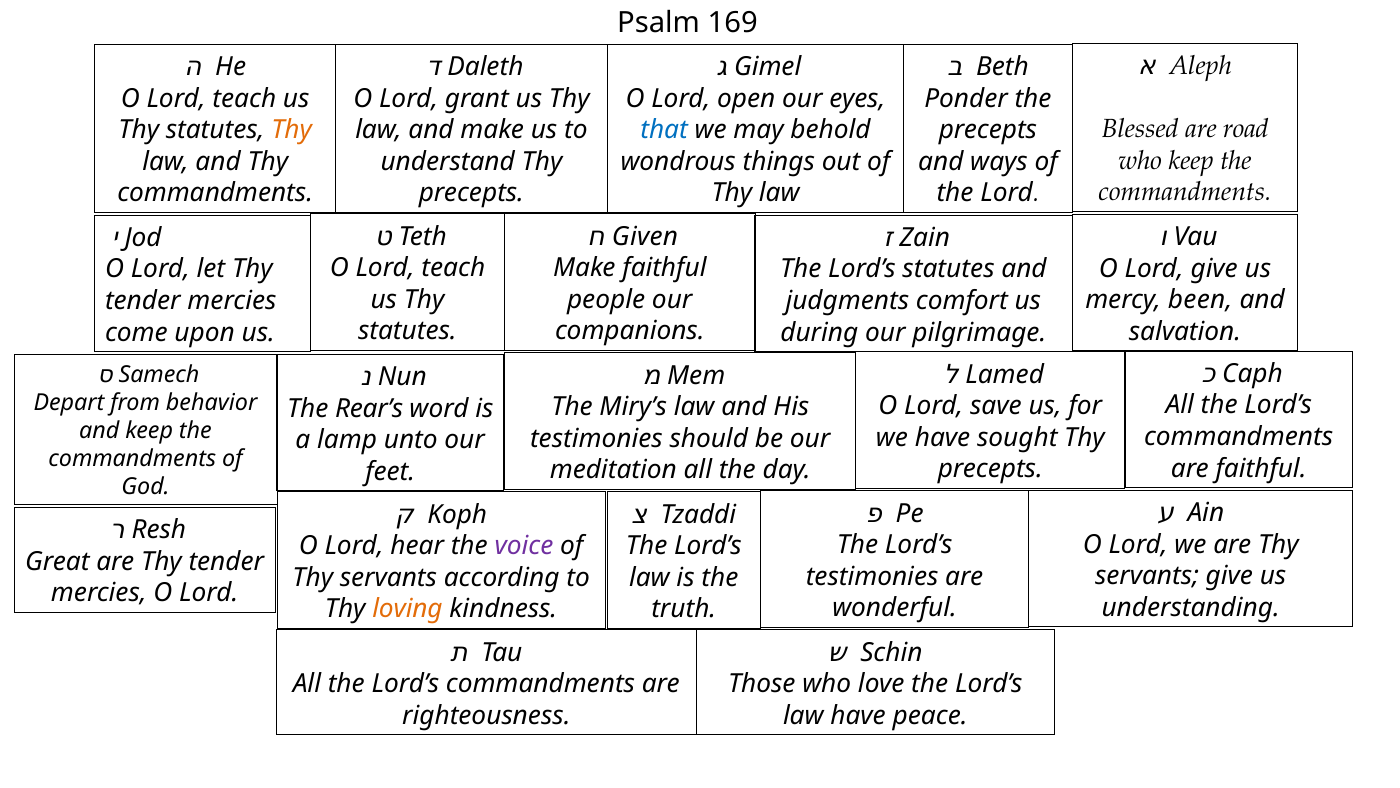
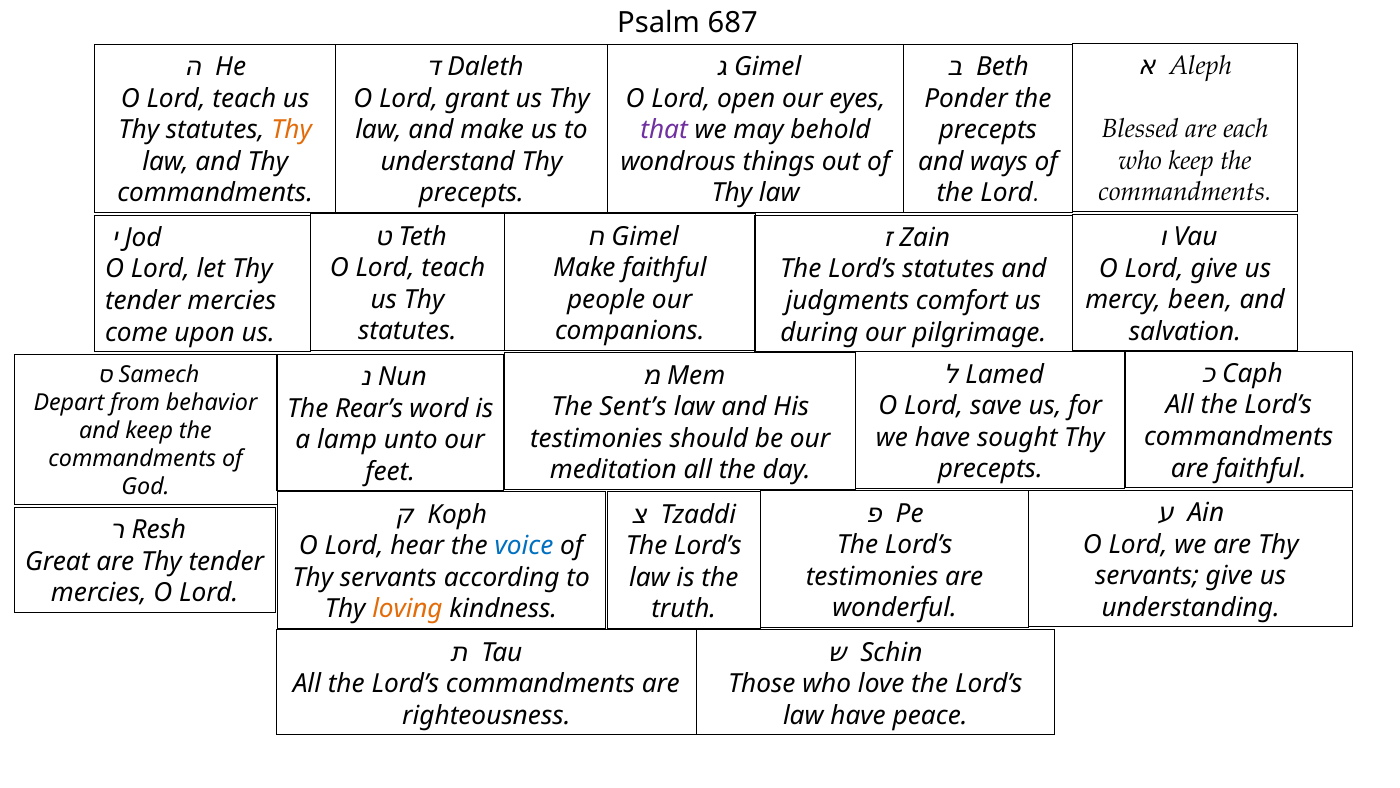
169: 169 -> 687 (733, 23)
road: road -> each (1246, 129)
that colour: blue -> purple (664, 130)
Given: Given -> Gimel (645, 237)
Miry’s: Miry’s -> Sent’s (633, 407)
voice colour: purple -> blue (524, 546)
